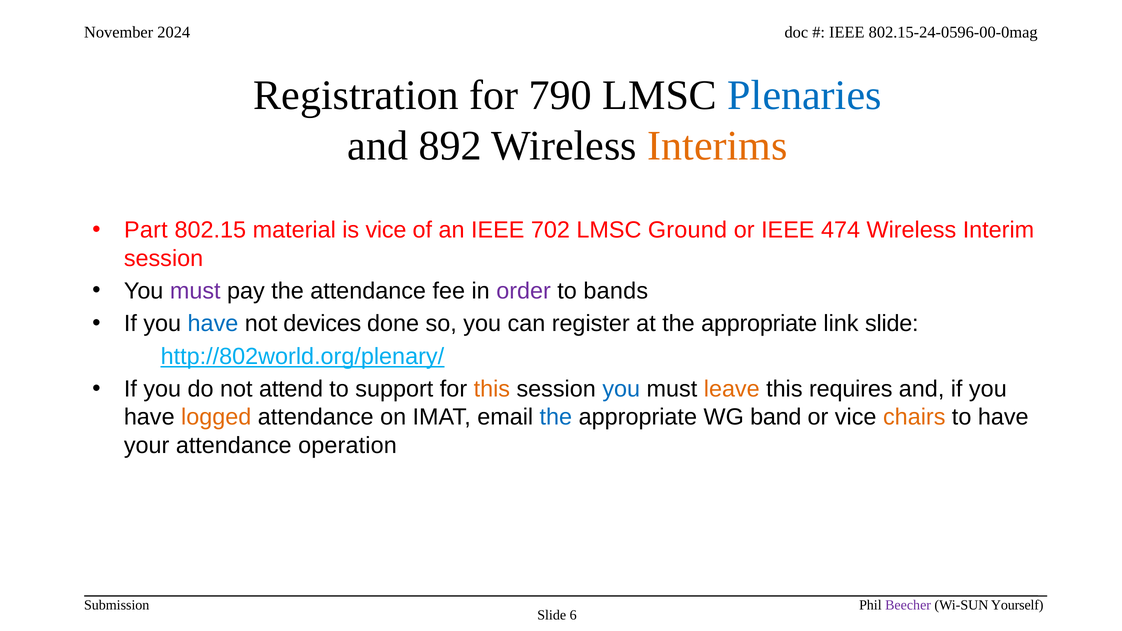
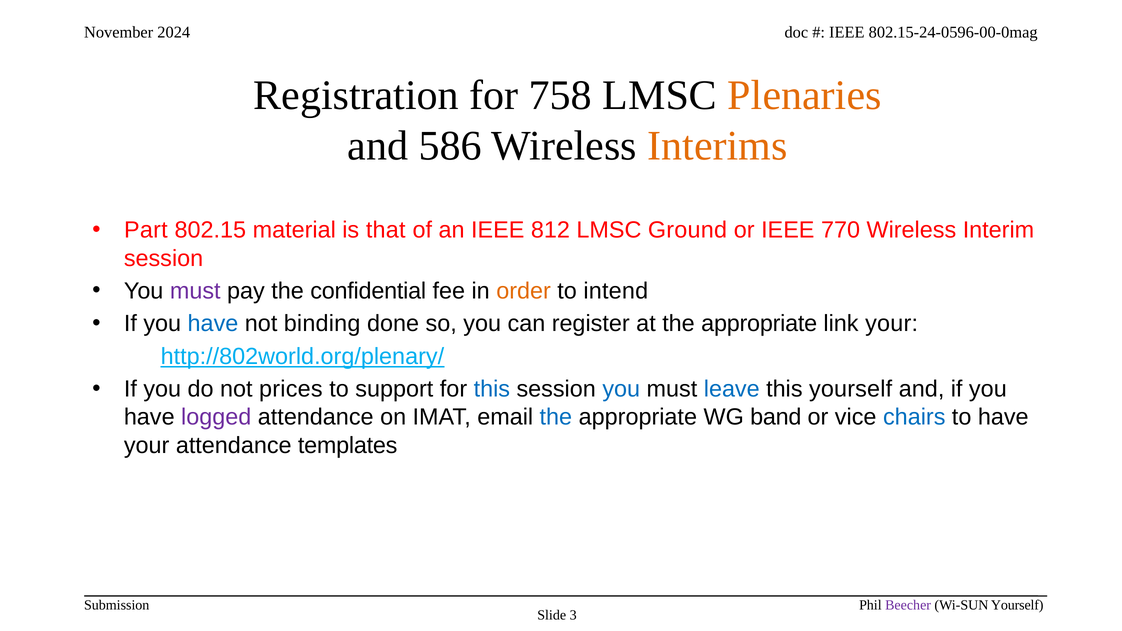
790: 790 -> 758 (560, 96)
Plenaries colour: blue -> orange (805, 96)
892: 892 -> 586 (450, 146)
is vice: vice -> that (386, 230)
702: 702 -> 812 (550, 230)
474: 474 -> 770 (841, 230)
the attendance: attendance -> confidential (368, 291)
order colour: purple -> orange (524, 291)
bands: bands -> intend (616, 291)
devices: devices -> binding (322, 324)
link slide: slide -> your (892, 324)
attend: attend -> prices (291, 389)
this colour: orange -> blue (492, 389)
leave colour: orange -> blue (732, 389)
this requires: requires -> yourself (851, 389)
logged colour: orange -> purple (216, 417)
chairs colour: orange -> blue (914, 417)
operation: operation -> templates (348, 445)
6: 6 -> 3 (573, 615)
